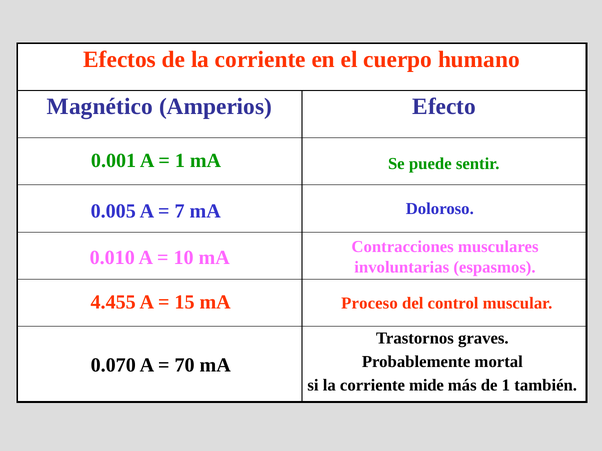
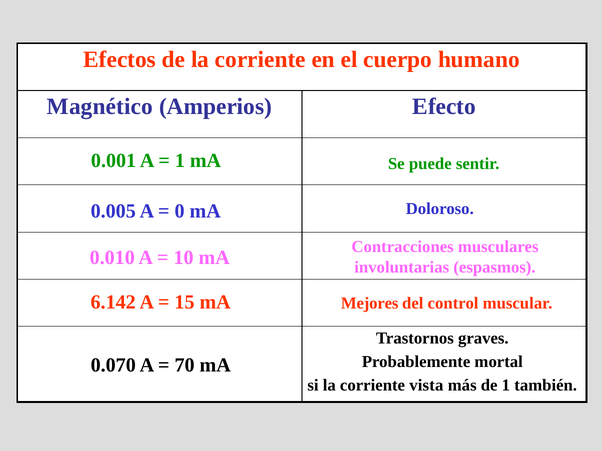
7: 7 -> 0 (180, 211)
4.455: 4.455 -> 6.142 (113, 302)
Proceso: Proceso -> Mejores (370, 304)
mide: mide -> vista (426, 386)
